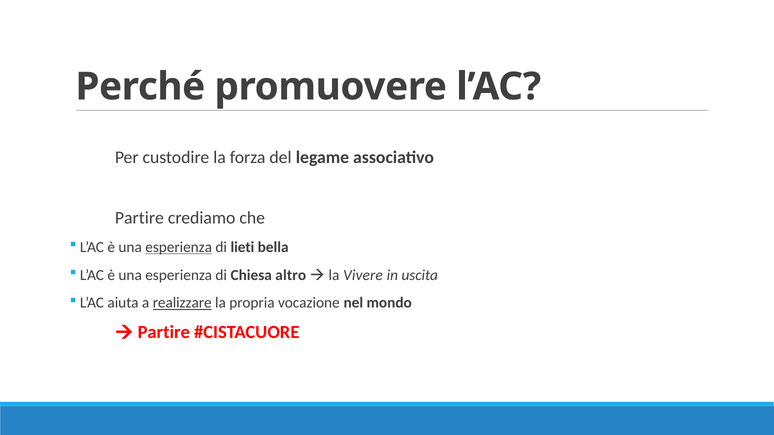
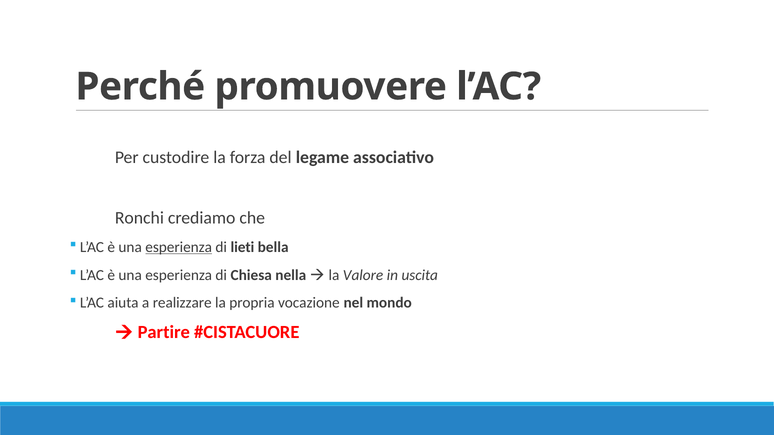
Partire: Partire -> Ronchi (139, 218)
altro: altro -> nella (291, 275)
Vivere: Vivere -> Valore (363, 275)
realizzare underline: present -> none (182, 303)
